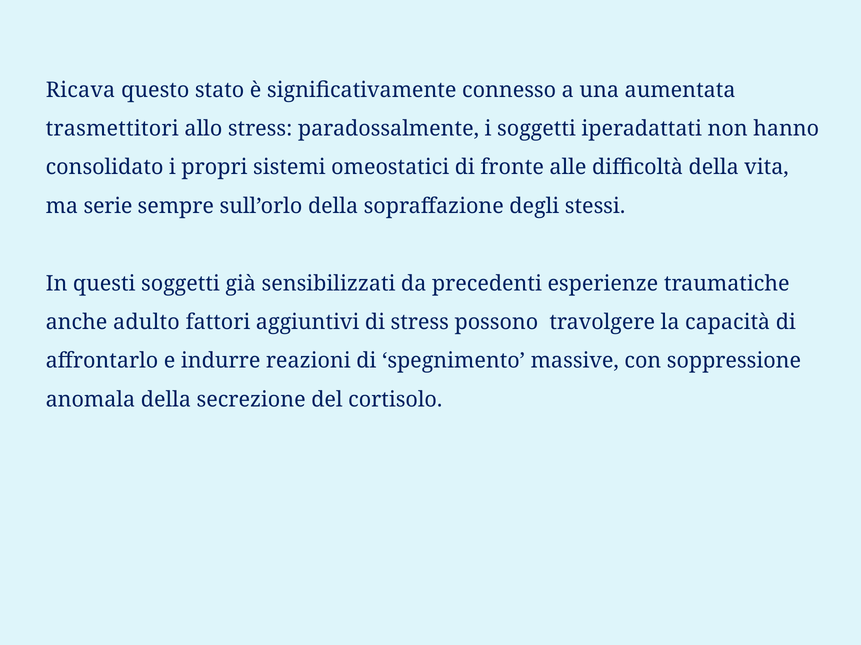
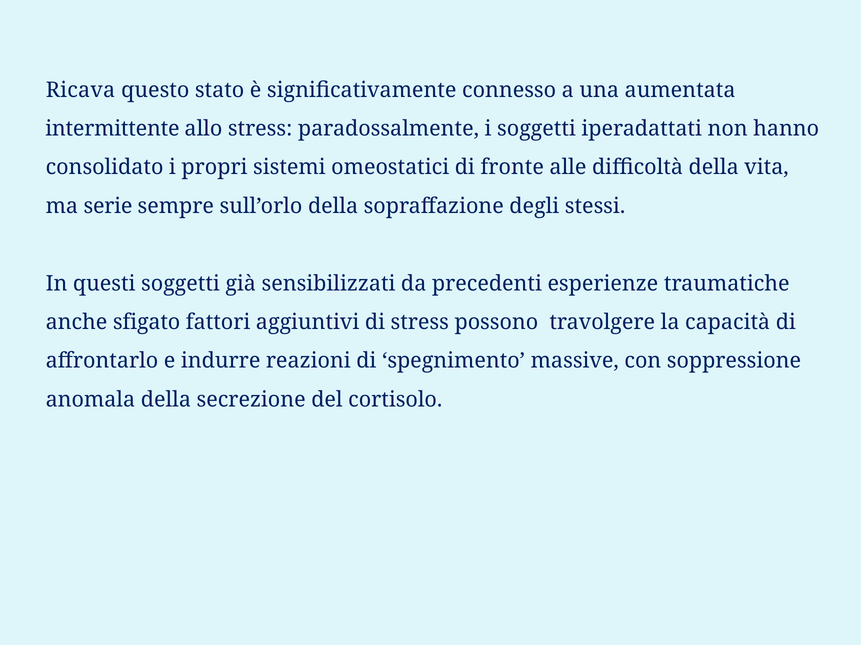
trasmettitori: trasmettitori -> intermittente (112, 129)
adulto: adulto -> sfigato (147, 322)
